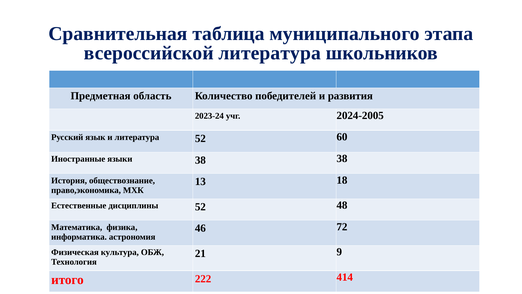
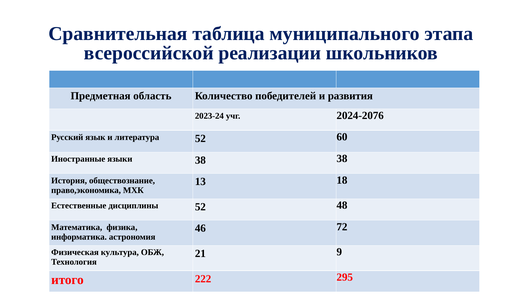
всероссийской литература: литература -> реализации (270, 53)
2024-2005: 2024-2005 -> 2024-2076 (360, 115)
414: 414 -> 295 (345, 277)
